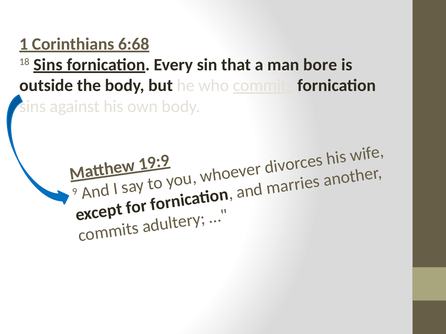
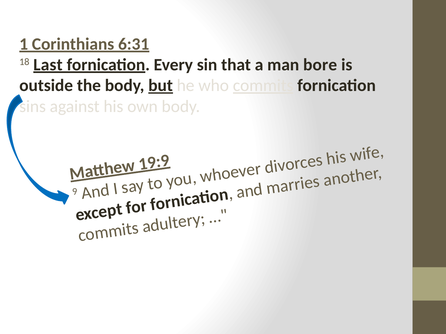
6:68: 6:68 -> 6:31 (134, 44)
18 Sins: Sins -> Last (48, 65)
but underline: none -> present (161, 86)
